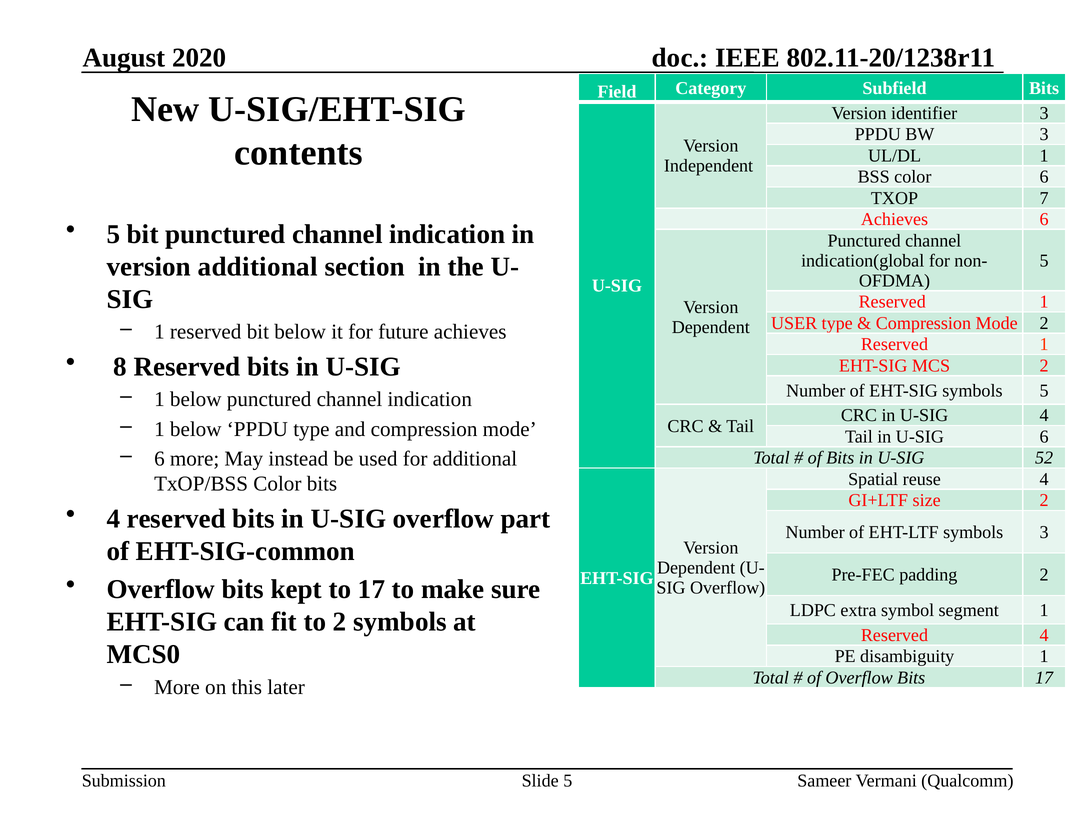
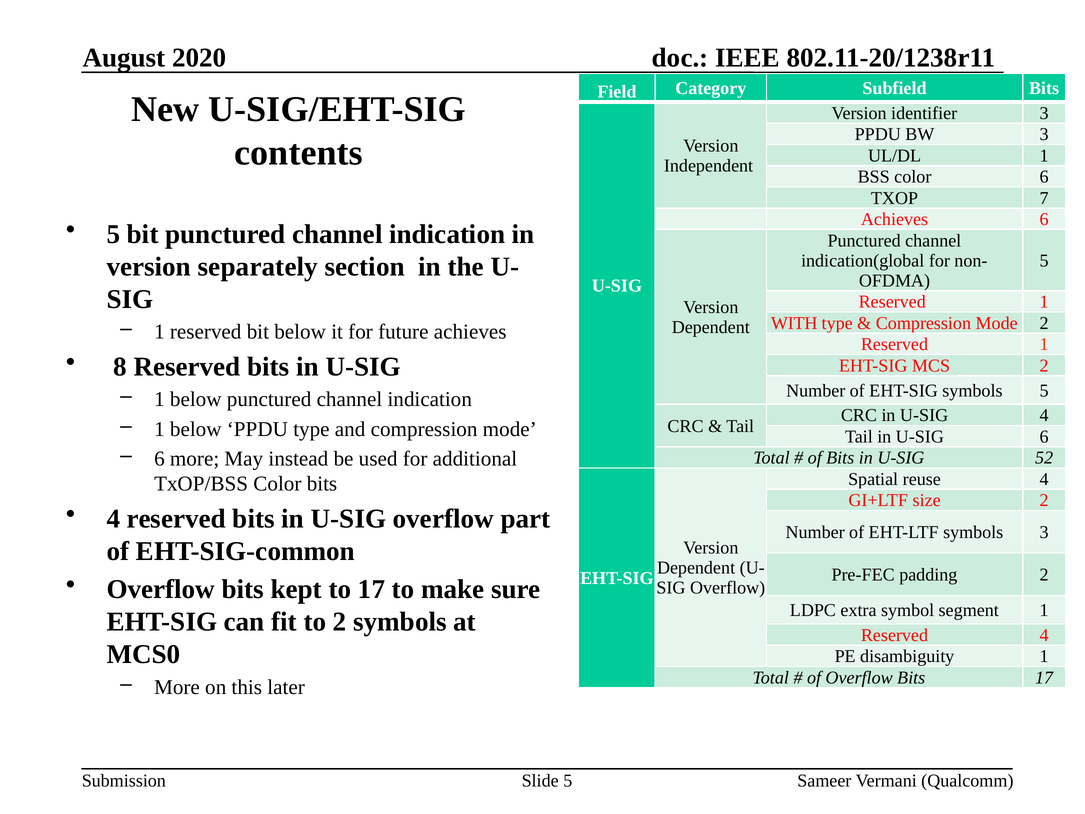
version additional: additional -> separately (258, 267)
USER: USER -> WITH (794, 323)
